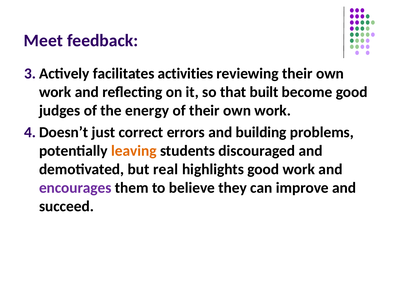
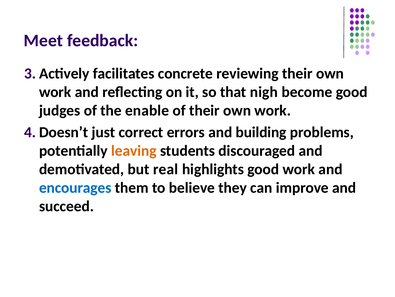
activities: activities -> concrete (185, 73)
built: built -> nigh (264, 92)
energy: energy -> enable (147, 110)
encourages colour: purple -> blue (75, 187)
